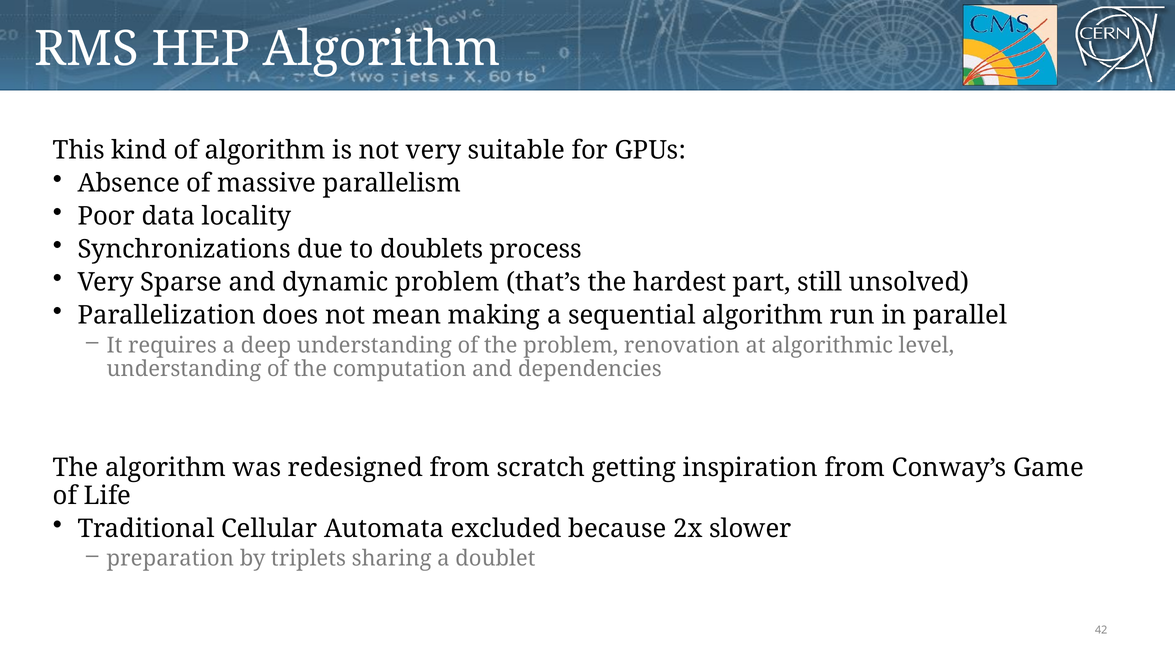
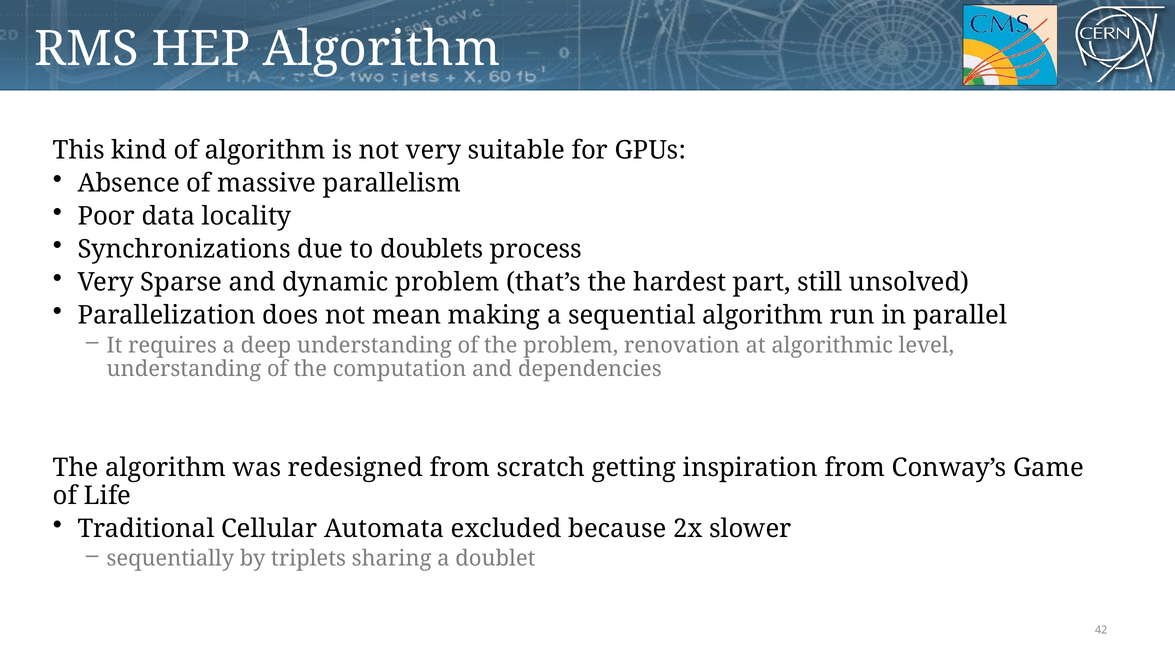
preparation: preparation -> sequentially (170, 558)
